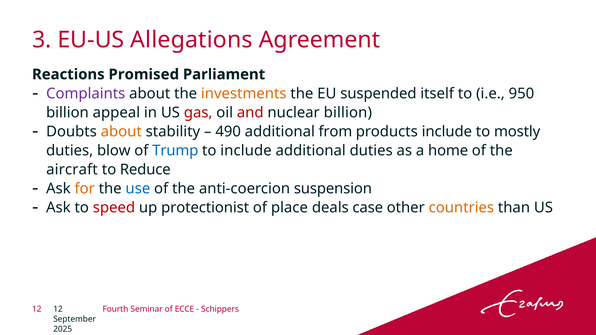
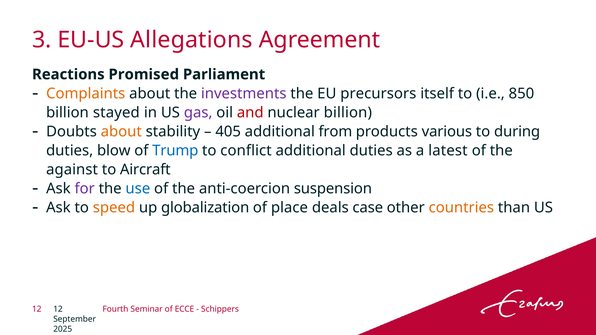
Complaints colour: purple -> orange (86, 93)
investments colour: orange -> purple (244, 93)
suspended: suspended -> precursors (378, 93)
950: 950 -> 850 (521, 93)
appeal: appeal -> stayed (116, 113)
gas colour: red -> purple (198, 113)
490: 490 -> 405 (228, 132)
products include: include -> various (447, 132)
mostly: mostly -> during (517, 132)
to include: include -> conflict (246, 151)
home: home -> latest (448, 151)
aircraft: aircraft -> against (72, 170)
Reduce: Reduce -> Aircraft (145, 170)
for colour: orange -> purple (85, 189)
speed colour: red -> orange (114, 208)
protectionist: protectionist -> globalization (205, 208)
